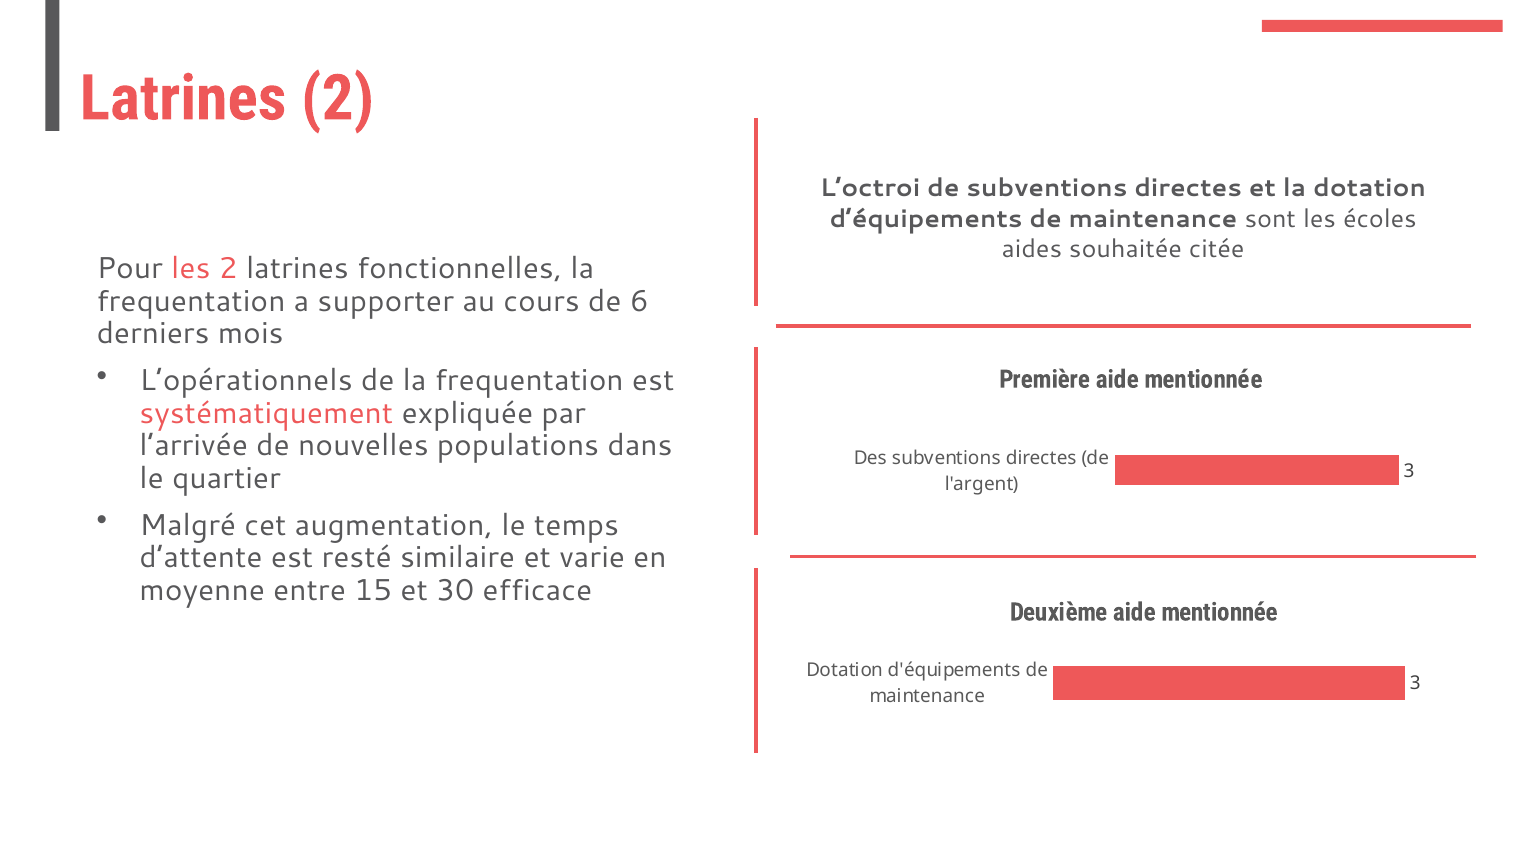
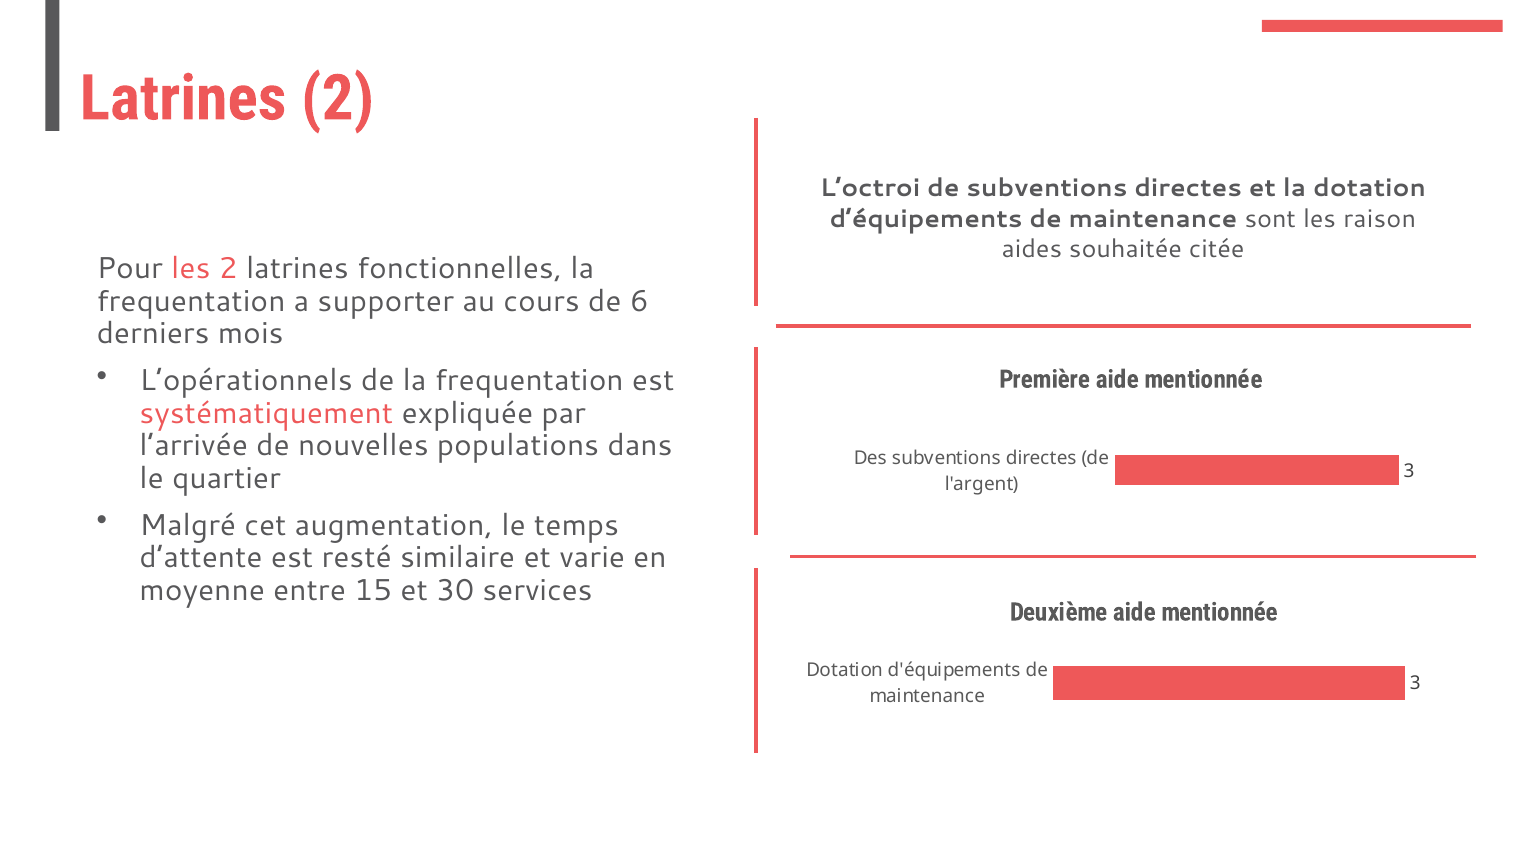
écoles: écoles -> raison (1380, 219)
efficace: efficace -> services (538, 590)
